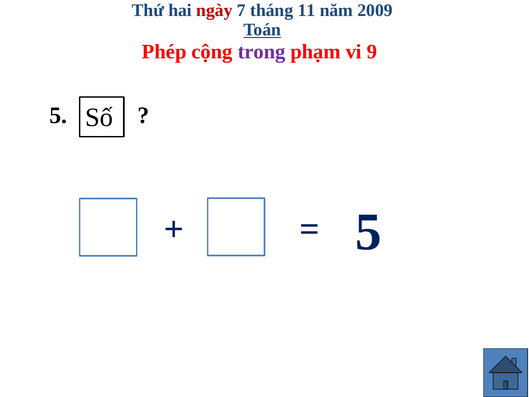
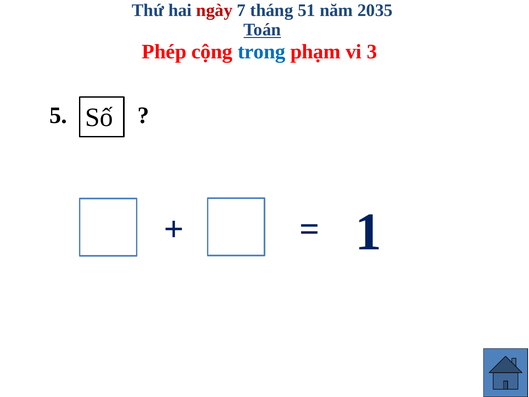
11: 11 -> 51 (307, 10)
2009: 2009 -> 2035 (375, 10)
trong colour: purple -> blue (262, 52)
9: 9 -> 3 (372, 52)
5: 5 -> 1 (368, 232)
